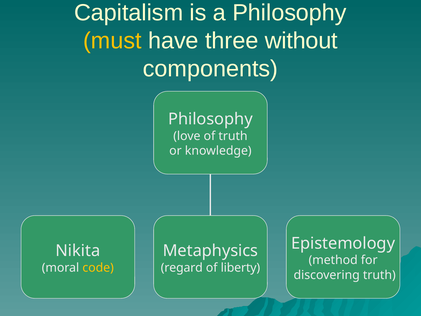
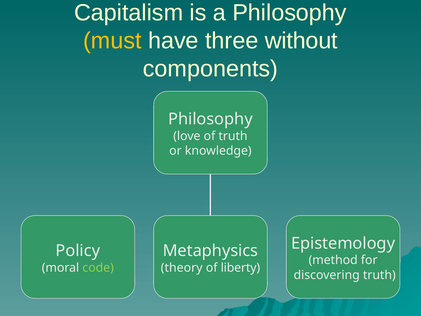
Nikita: Nikita -> Policy (78, 251)
code colour: yellow -> light green (98, 267)
regard: regard -> theory (182, 267)
